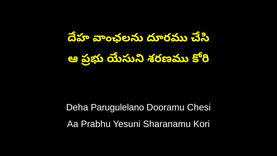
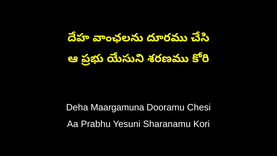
Parugulelano: Parugulelano -> Maargamuna (117, 107)
